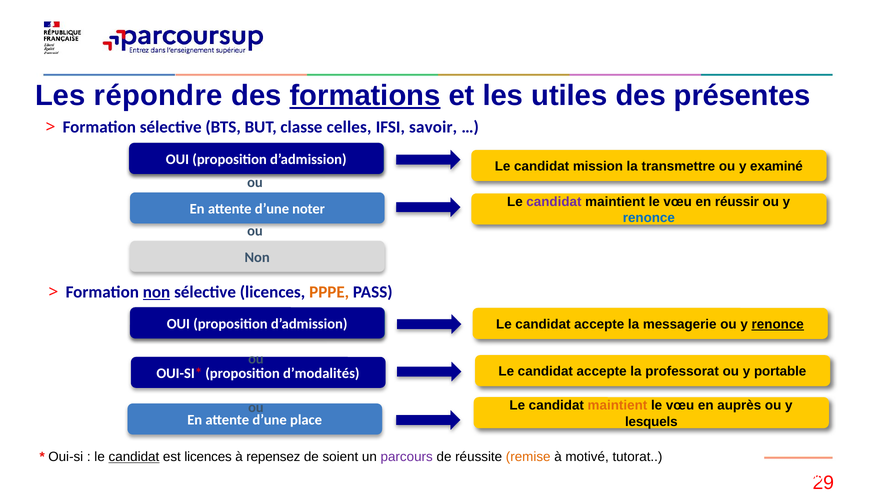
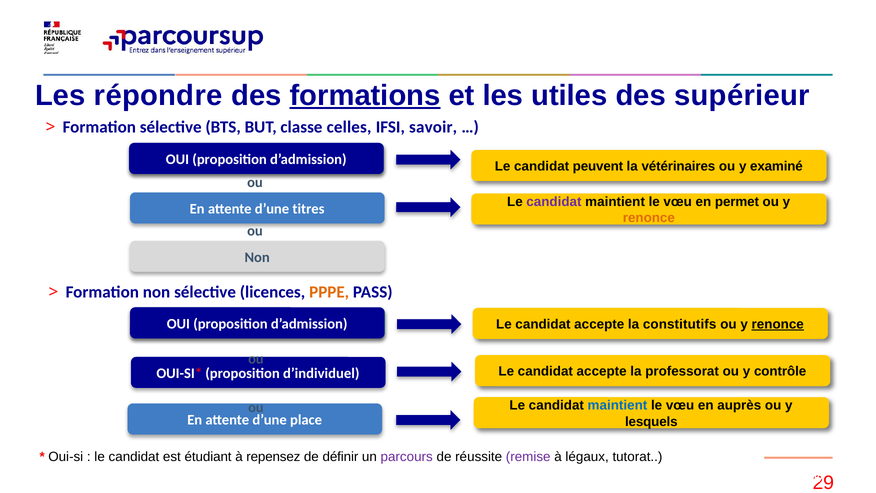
présentes: présentes -> supérieur (742, 96)
mission: mission -> peuvent (598, 166)
transmettre: transmettre -> vétérinaires (678, 166)
réussir: réussir -> permet (737, 202)
noter: noter -> titres (308, 209)
renonce colour: blue -> orange (649, 218)
non underline: present -> none (156, 292)
messagerie: messagerie -> constitutifs (680, 324)
portable: portable -> contrôle (780, 371)
d’modalités: d’modalités -> d’individuel (321, 373)
maintient colour: orange -> blue (617, 405)
candidat underline: present -> none (134, 457)
est licences: licences -> étudiant (208, 457)
soient: soient -> définir (340, 457)
remise colour: orange -> purple (528, 457)
motivé: motivé -> légaux (587, 457)
